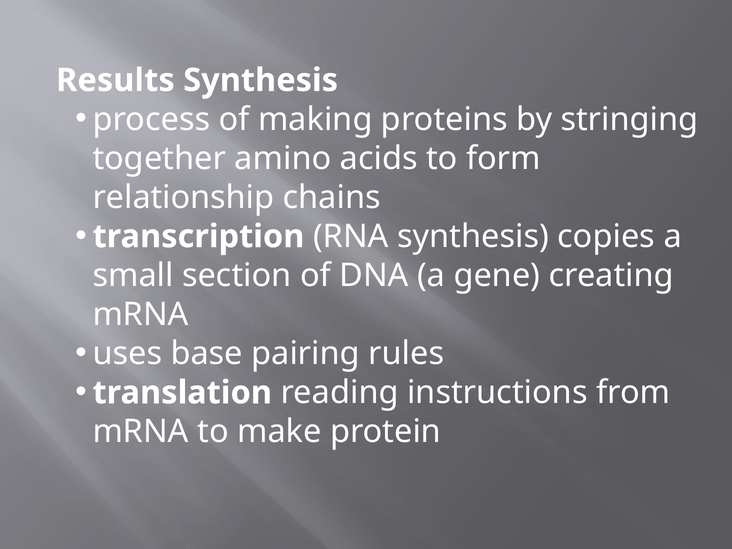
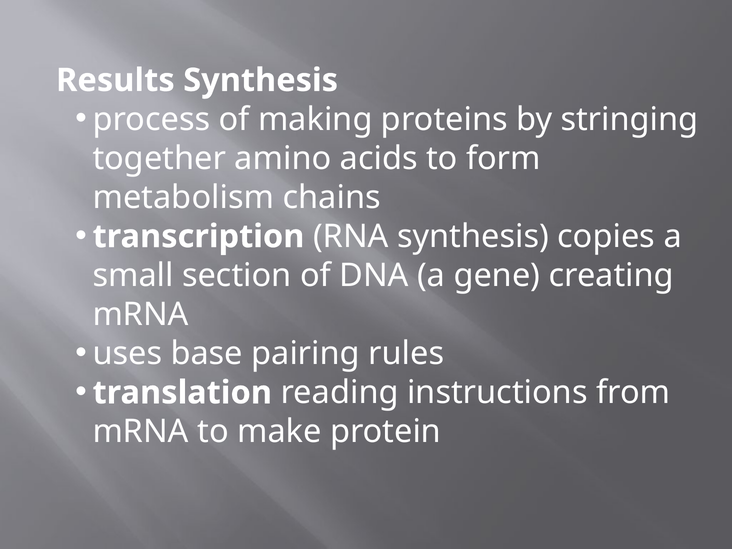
relationship: relationship -> metabolism (183, 197)
